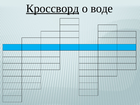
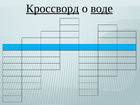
воде underline: none -> present (102, 9)
